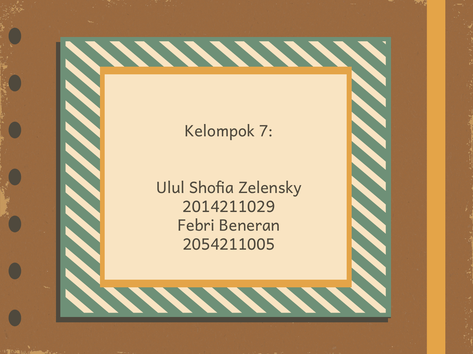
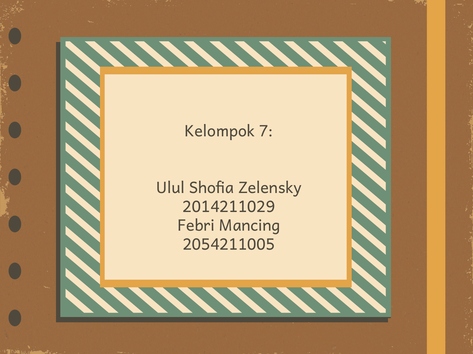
Beneran: Beneran -> Mancing (250, 226)
